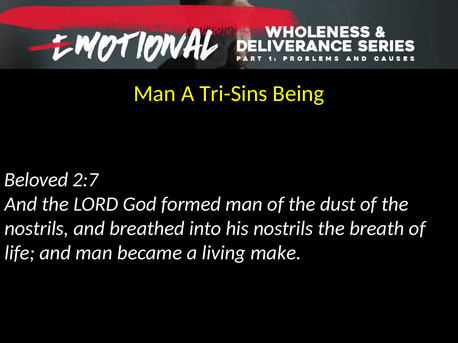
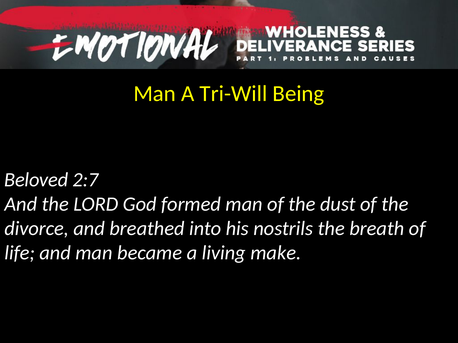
Tri-Sins: Tri-Sins -> Tri-Will (233, 94)
nostrils: nostrils -> divorce (37, 229)
